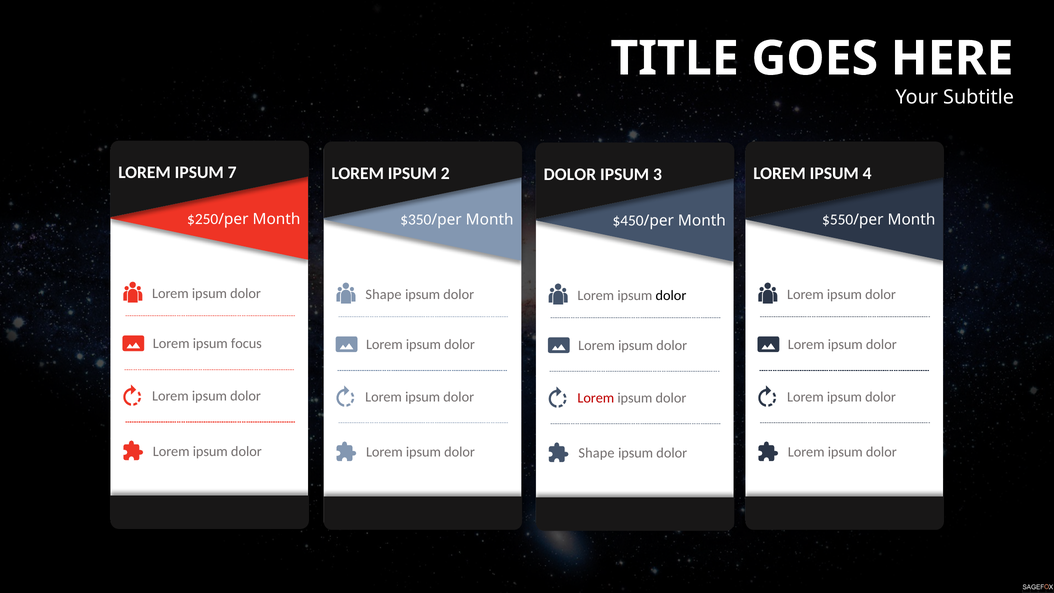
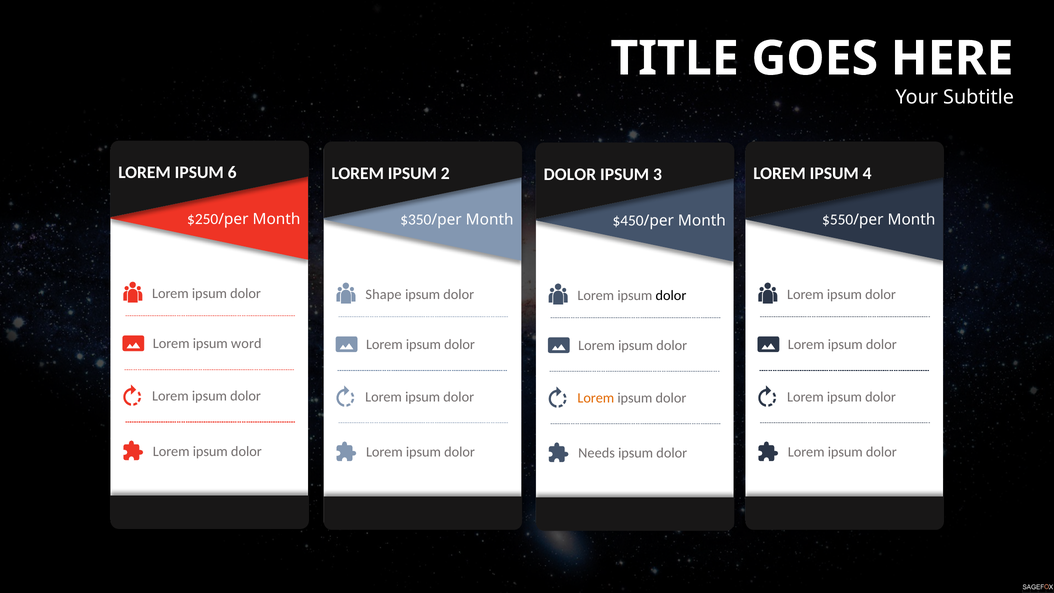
7: 7 -> 6 (232, 172)
focus: focus -> word (246, 344)
Lorem colour: red -> orange (596, 398)
Shape: Shape -> Needs (597, 453)
